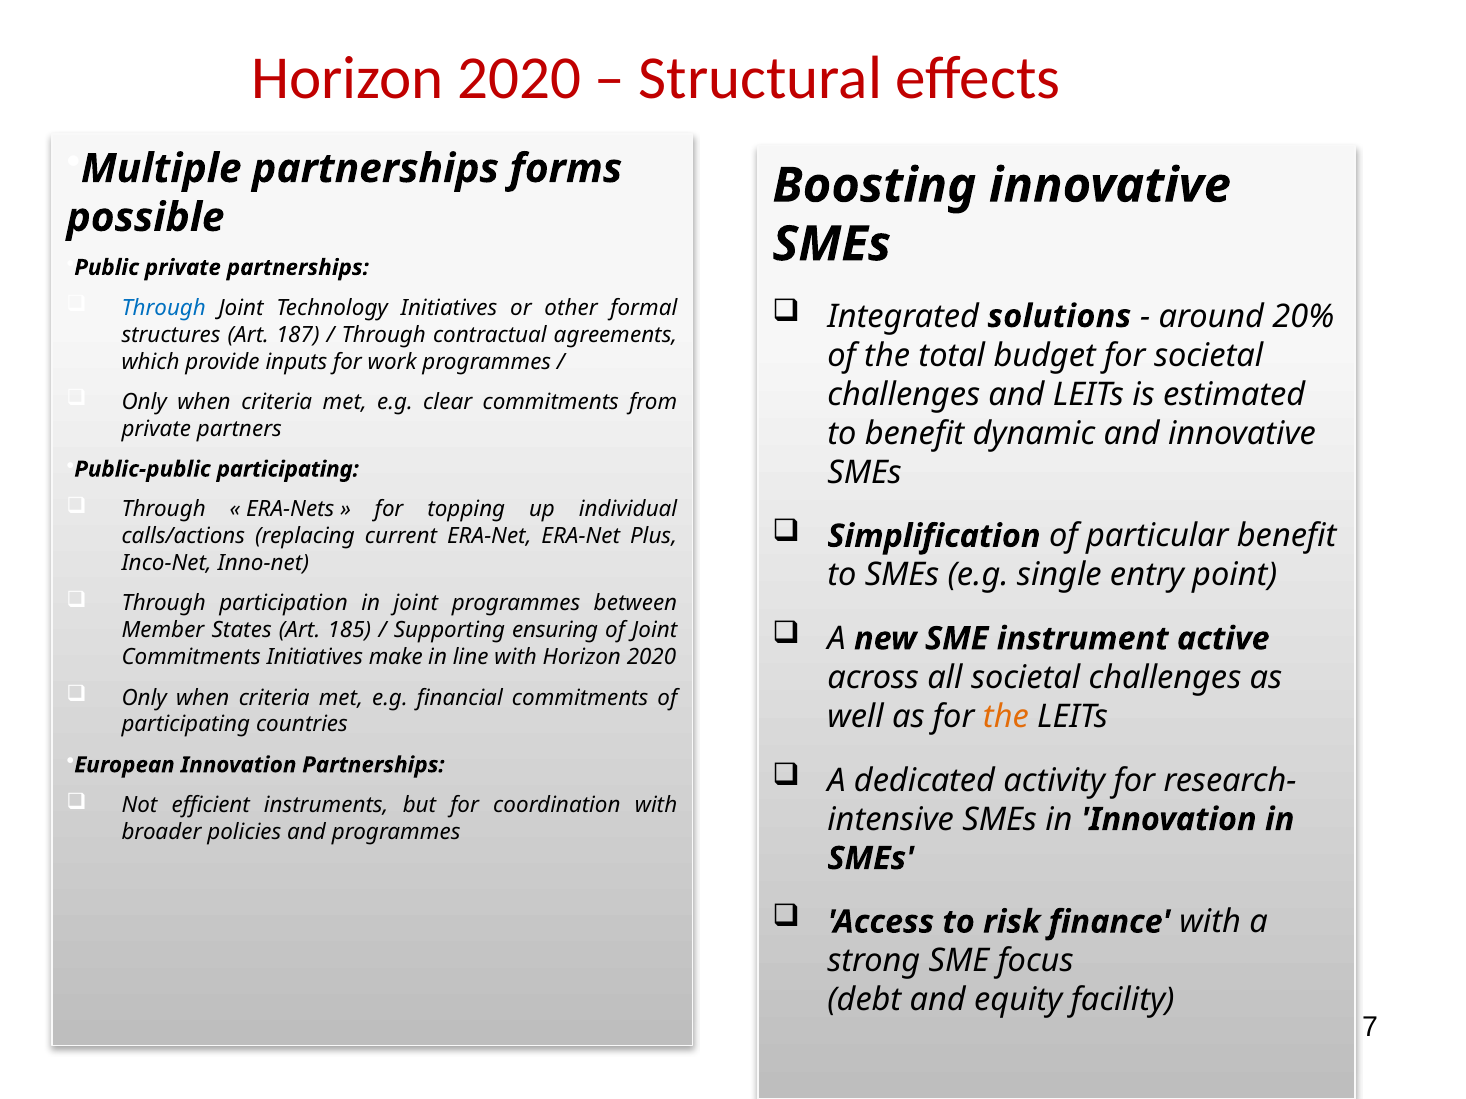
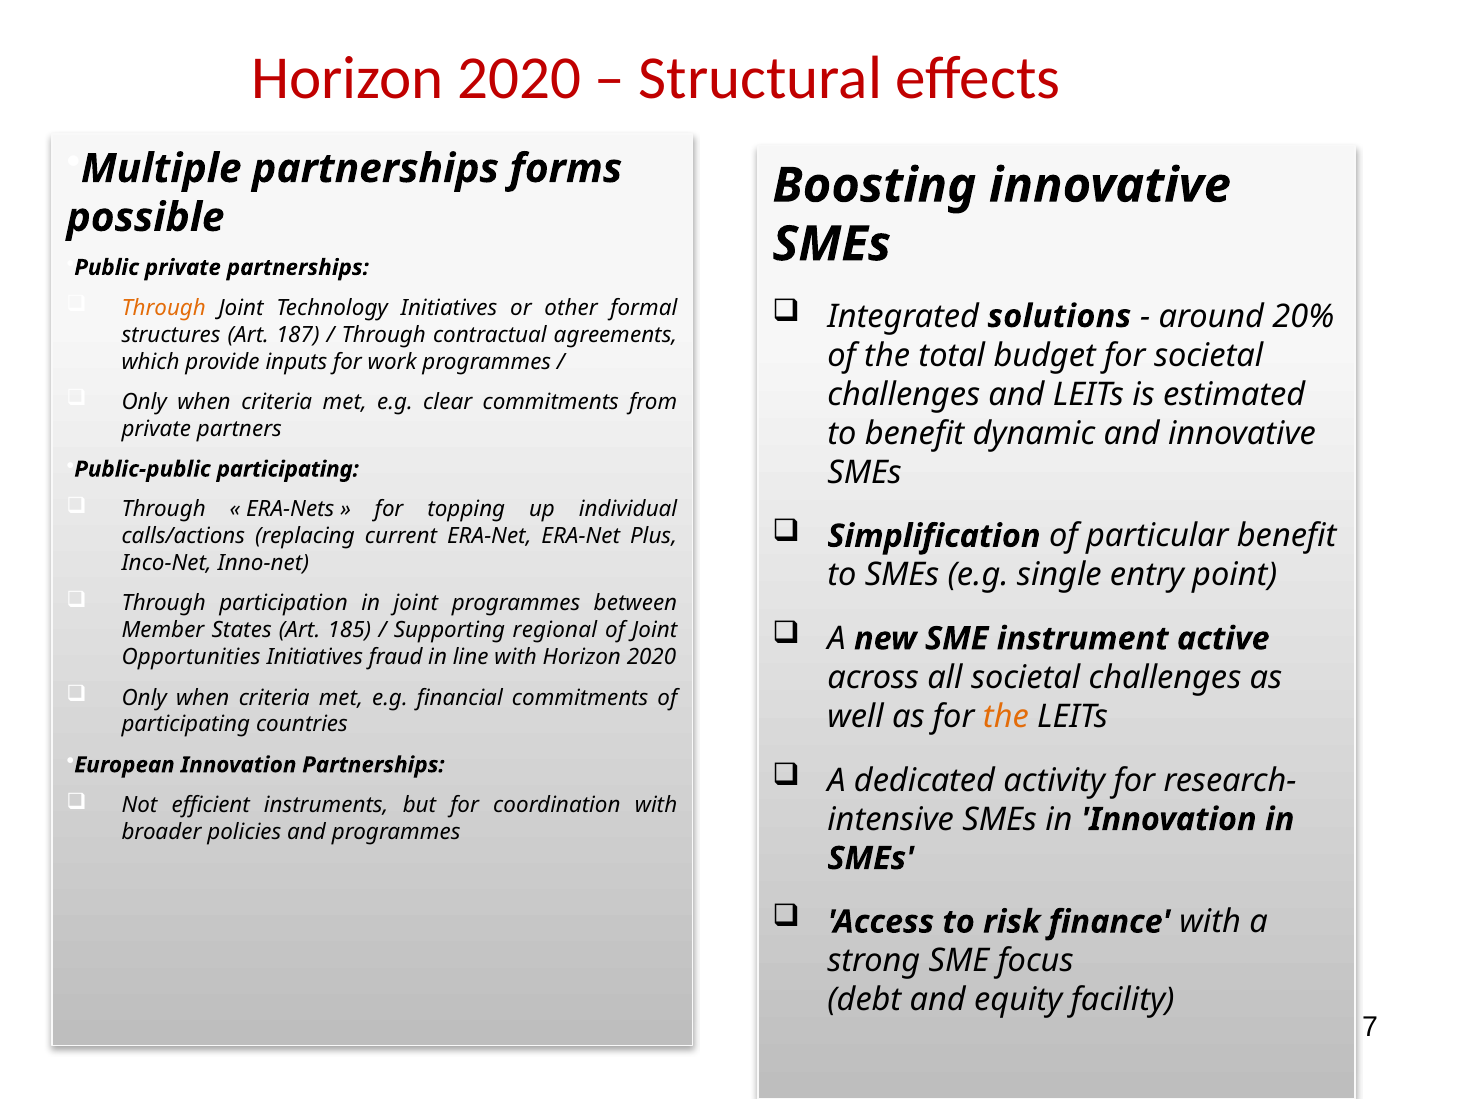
Through colour: blue -> orange (164, 308)
ensuring: ensuring -> regional (555, 631)
Commitments: Commitments -> Opportunities (191, 658)
make: make -> fraud (396, 658)
